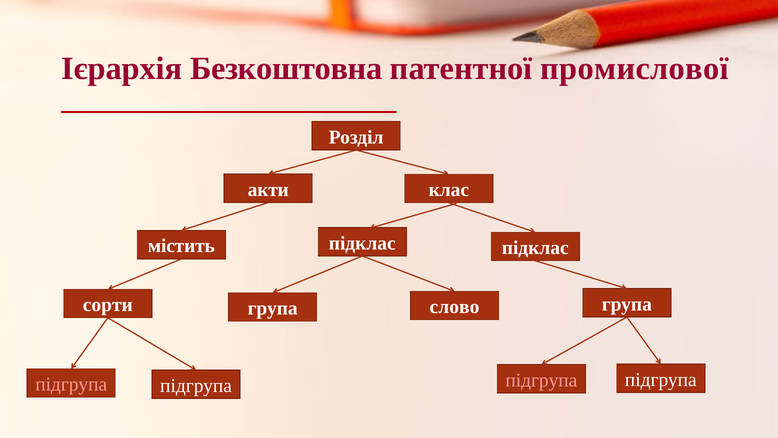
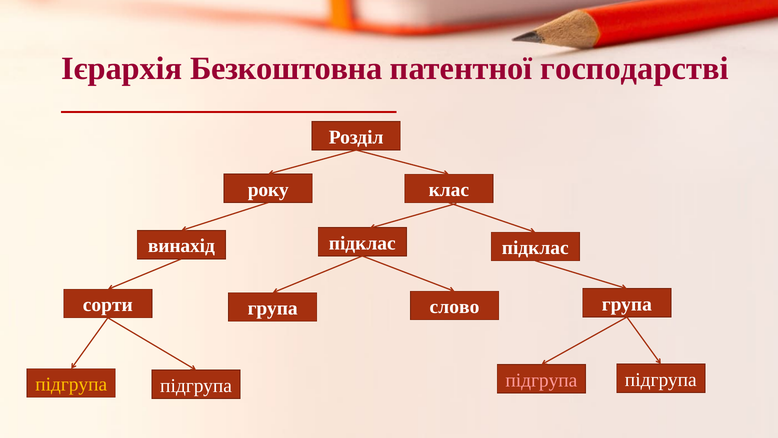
промислової: промислової -> господарстві (635, 69)
акти: акти -> року (268, 190)
містить: містить -> винахід (181, 246)
підгрупа colour: pink -> yellow (71, 384)
